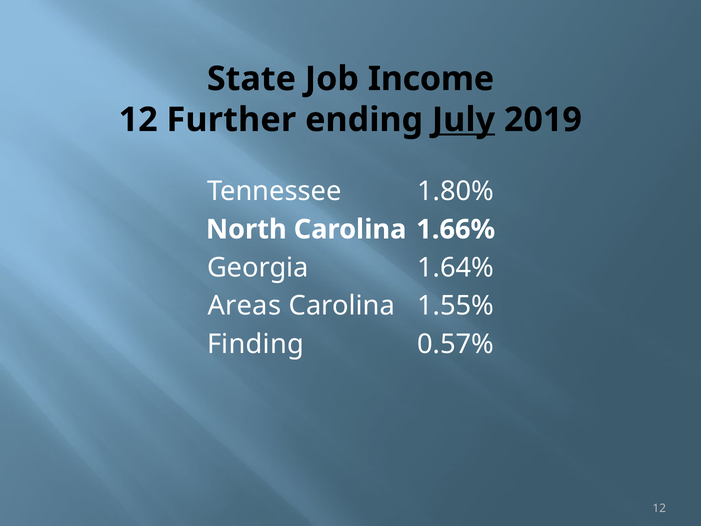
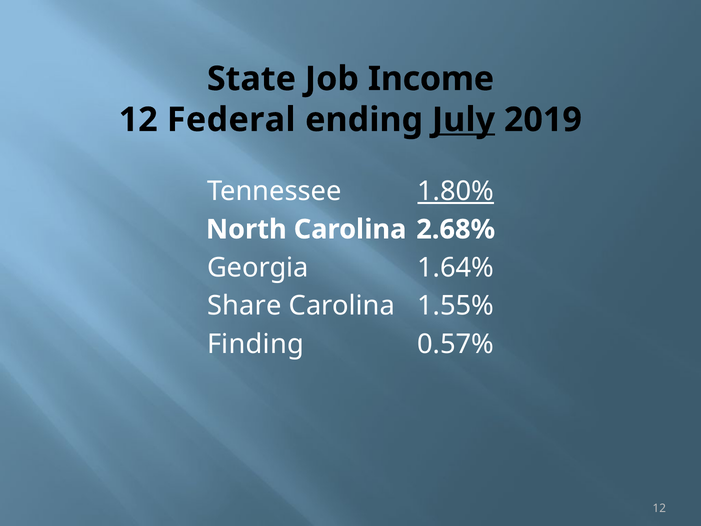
Further: Further -> Federal (231, 120)
1.80% underline: none -> present (456, 191)
1.66%: 1.66% -> 2.68% (456, 229)
Areas: Areas -> Share (244, 306)
